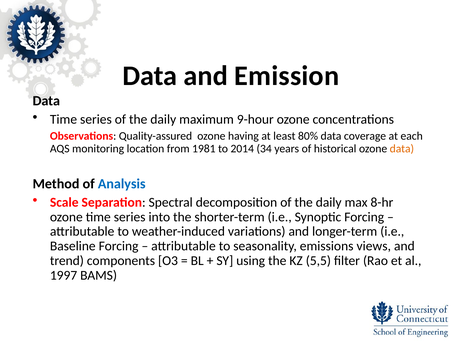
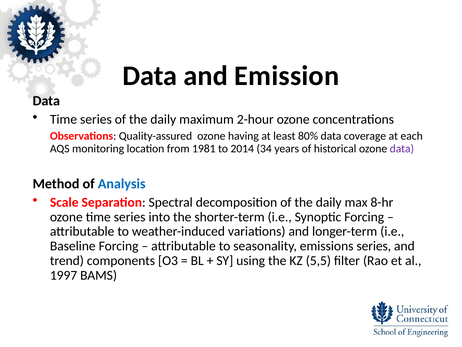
9-hour: 9-hour -> 2-hour (255, 119)
data colour: orange -> purple (402, 148)
emissions views: views -> series (374, 246)
